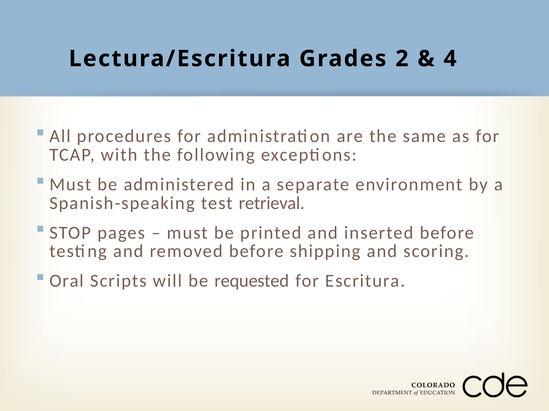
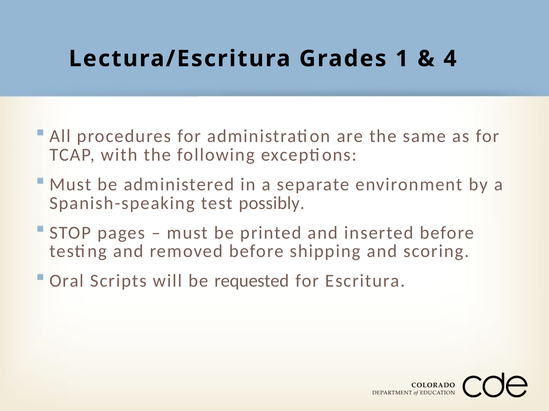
2: 2 -> 1 (402, 59)
retrieval: retrieval -> possibly (272, 203)
